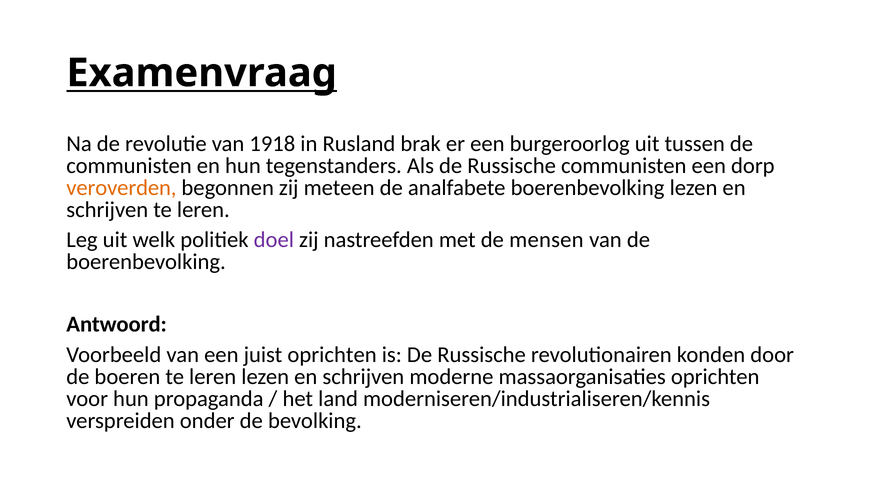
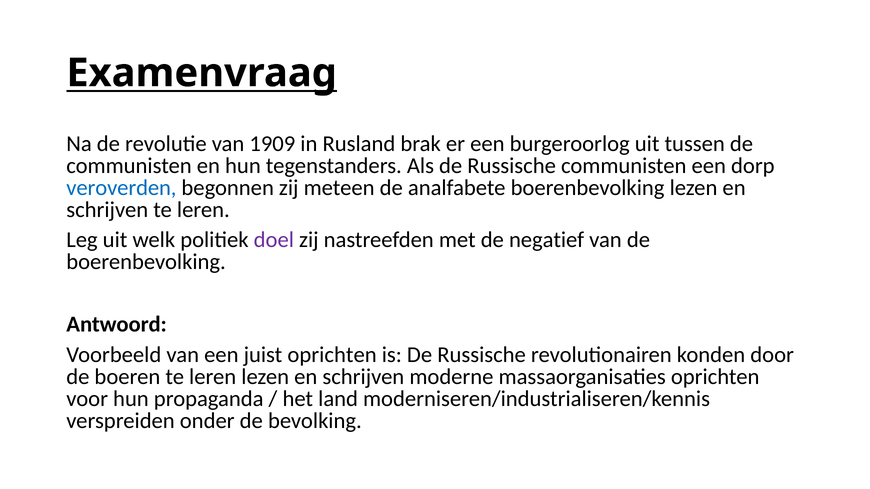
1918: 1918 -> 1909 (272, 144)
veroverden colour: orange -> blue (121, 188)
mensen: mensen -> negatief (547, 240)
